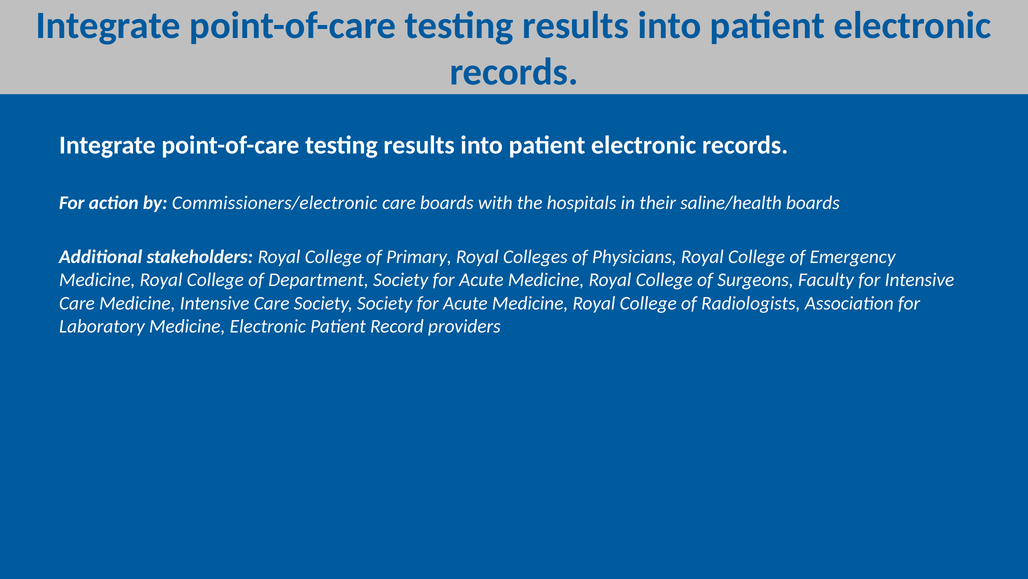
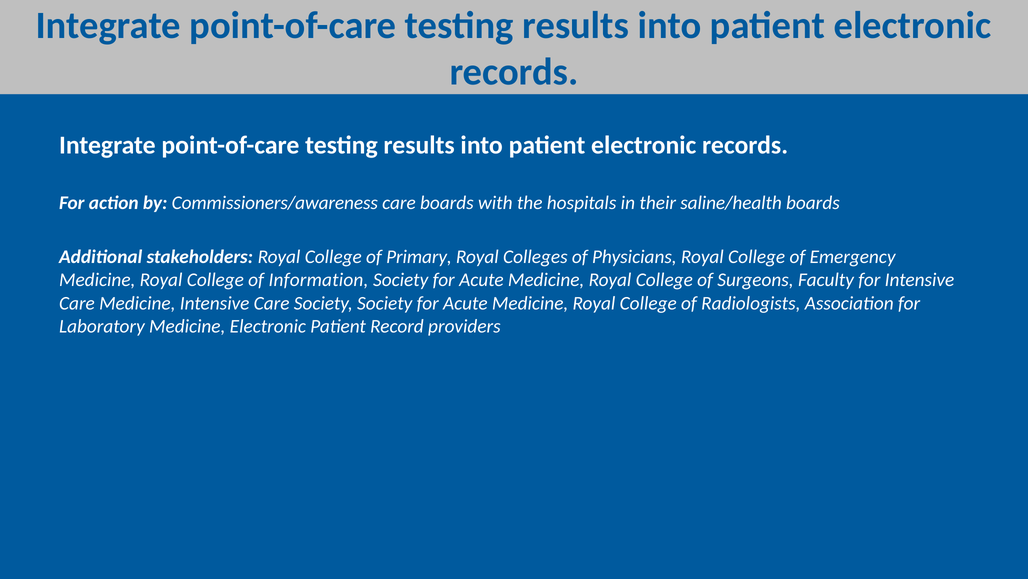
Commissioners/electronic: Commissioners/electronic -> Commissioners/awareness (275, 203)
Department: Department -> Information (318, 280)
